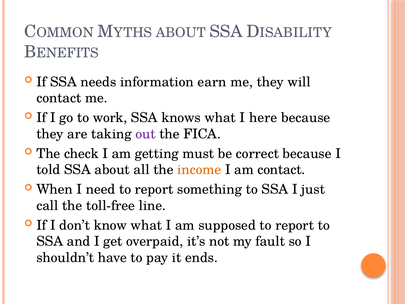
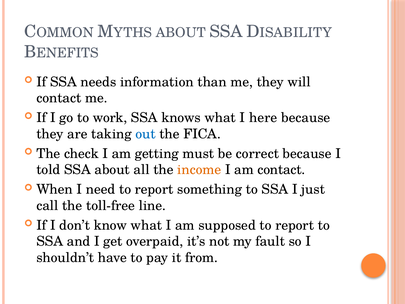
earn: earn -> than (212, 82)
out colour: purple -> blue (146, 134)
ends: ends -> from (202, 257)
